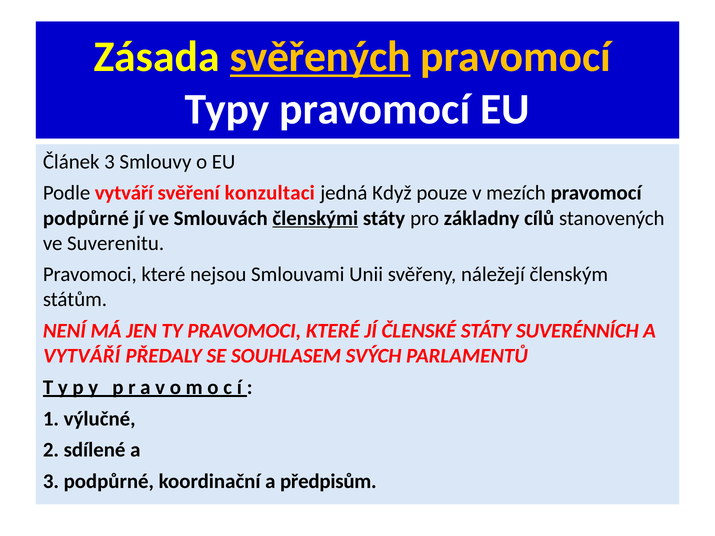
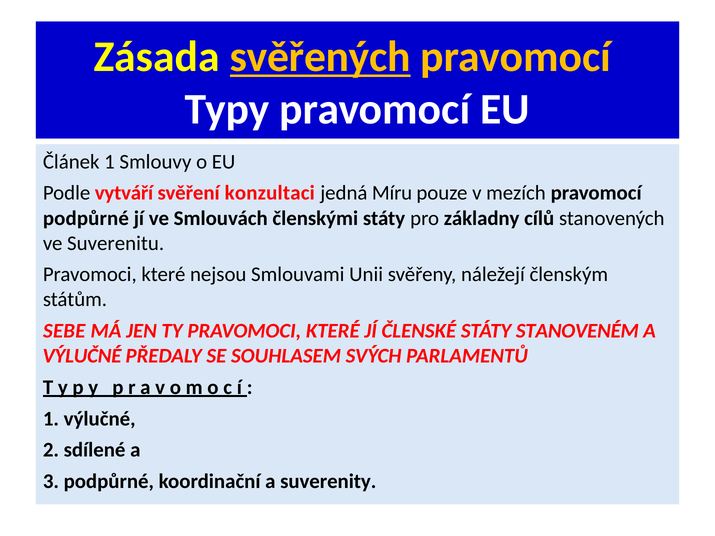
Článek 3: 3 -> 1 (110, 162)
Když: Když -> Míru (392, 193)
členskými underline: present -> none (315, 218)
NENÍ: NENÍ -> SEBE (64, 331)
SUVERÉNNÍCH: SUVERÉNNÍCH -> STANOVENÉM (577, 331)
VYTVÁŘÍ: VYTVÁŘÍ -> VÝLUČNÉ (82, 356)
předpisům: předpisům -> suverenity (328, 482)
